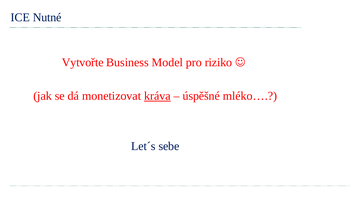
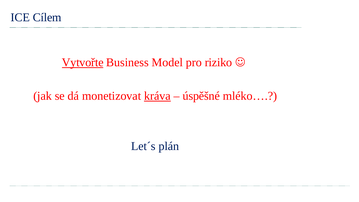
Nutné: Nutné -> Cílem (47, 17)
Vytvořte underline: none -> present (83, 63)
sebe: sebe -> plán (169, 146)
